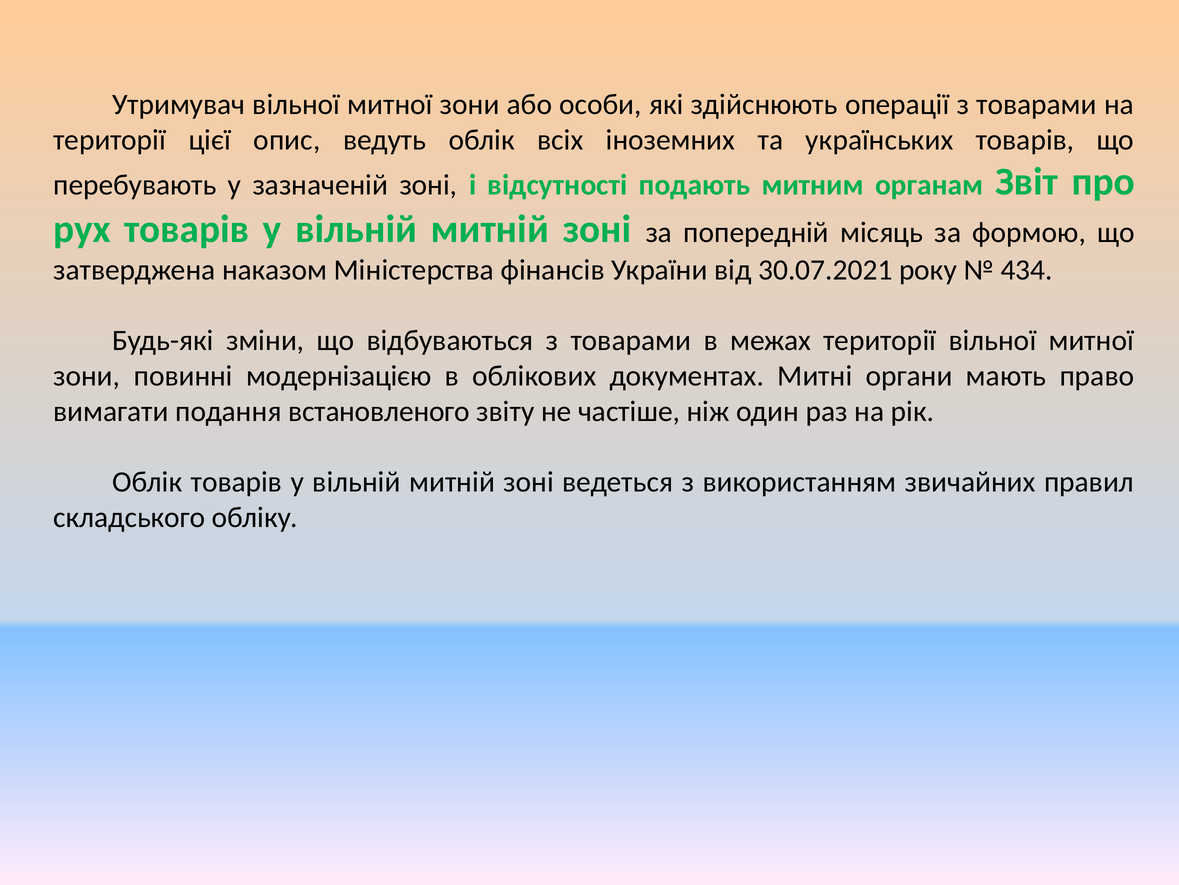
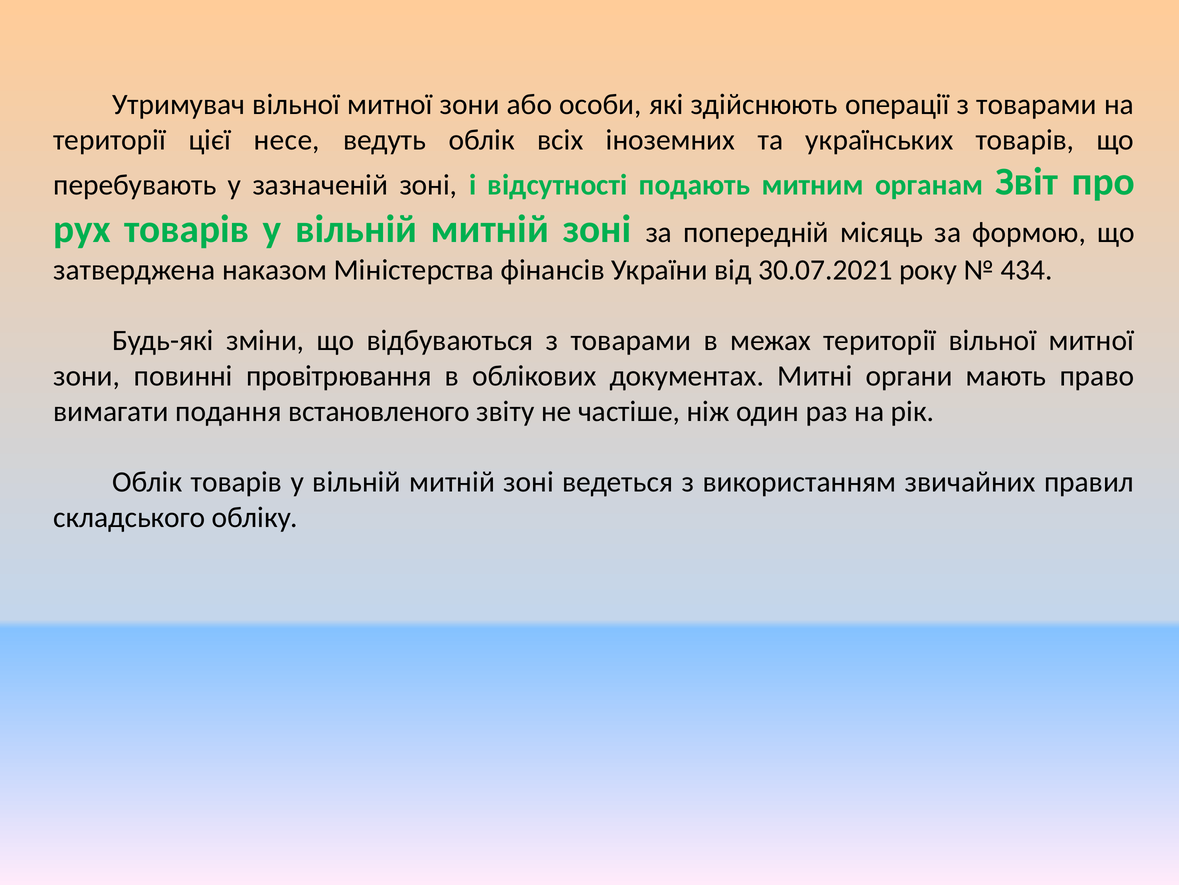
опис: опис -> несе (287, 140)
модернізацією: модернізацією -> провітрювання (339, 376)
